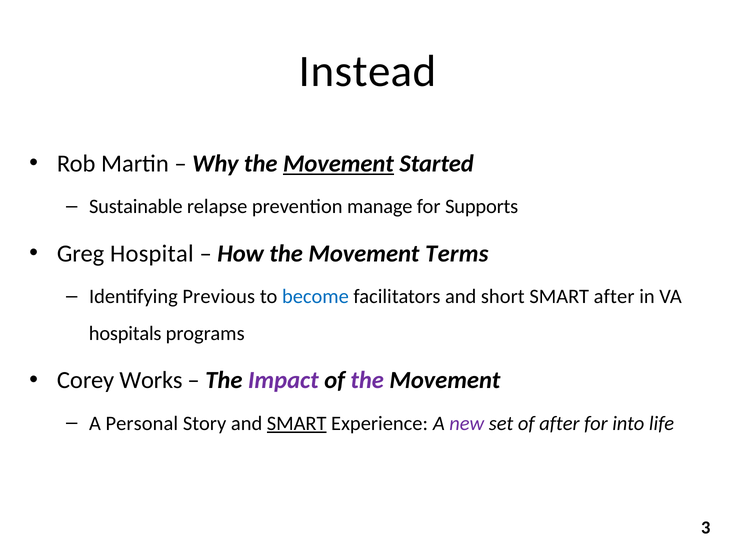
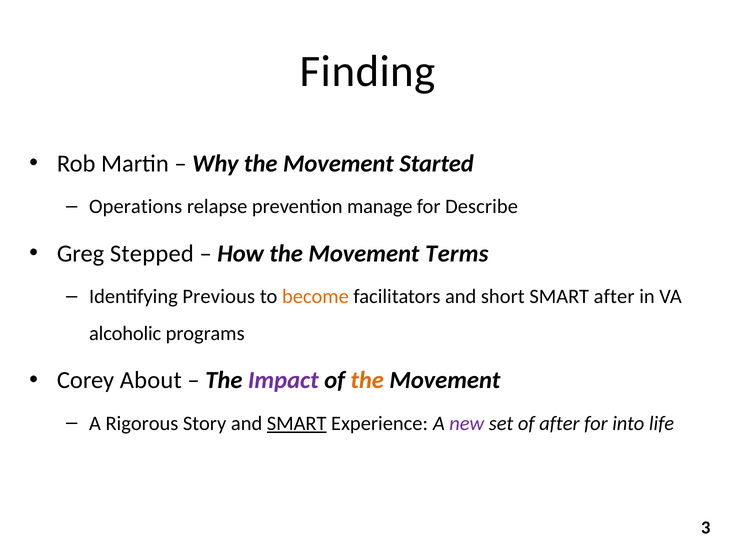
Instead: Instead -> Finding (368, 71)
Movement underline: present -> none (338, 164)
Sustainable: Sustainable -> Operations (136, 207)
Supports: Supports -> Describe (482, 207)
Hospital: Hospital -> Stepped (152, 254)
become colour: blue -> orange (315, 297)
hospitals: hospitals -> alcoholic (125, 333)
Works: Works -> About (151, 380)
the colour: purple -> orange (367, 380)
Personal: Personal -> Rigorous (142, 423)
